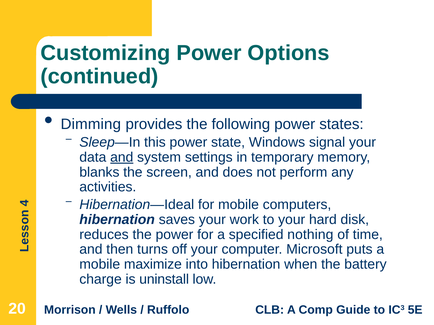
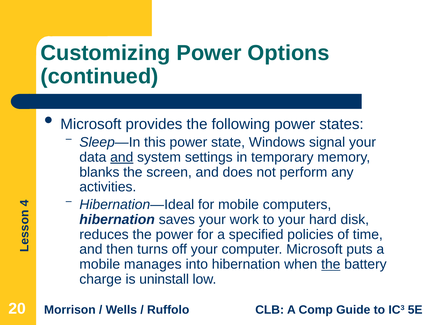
Dimming: Dimming -> Microsoft (91, 124)
nothing: nothing -> policies (310, 235)
maximize: maximize -> manages (153, 265)
the underline: none -> present (331, 265)
